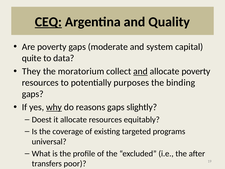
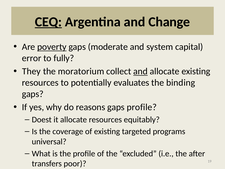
Quality: Quality -> Change (169, 22)
poverty underline: none -> present (52, 47)
quite: quite -> error (32, 58)
data: data -> fully (64, 58)
allocate poverty: poverty -> existing (196, 71)
purposes: purposes -> evaluates (131, 83)
why underline: present -> none (54, 107)
gaps slightly: slightly -> profile (142, 107)
